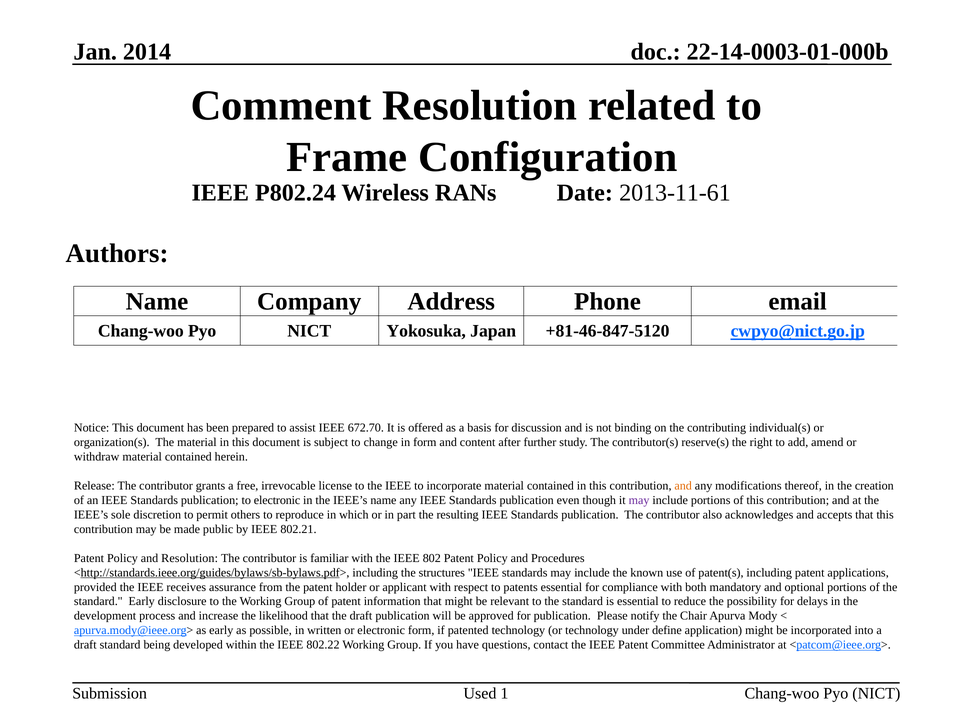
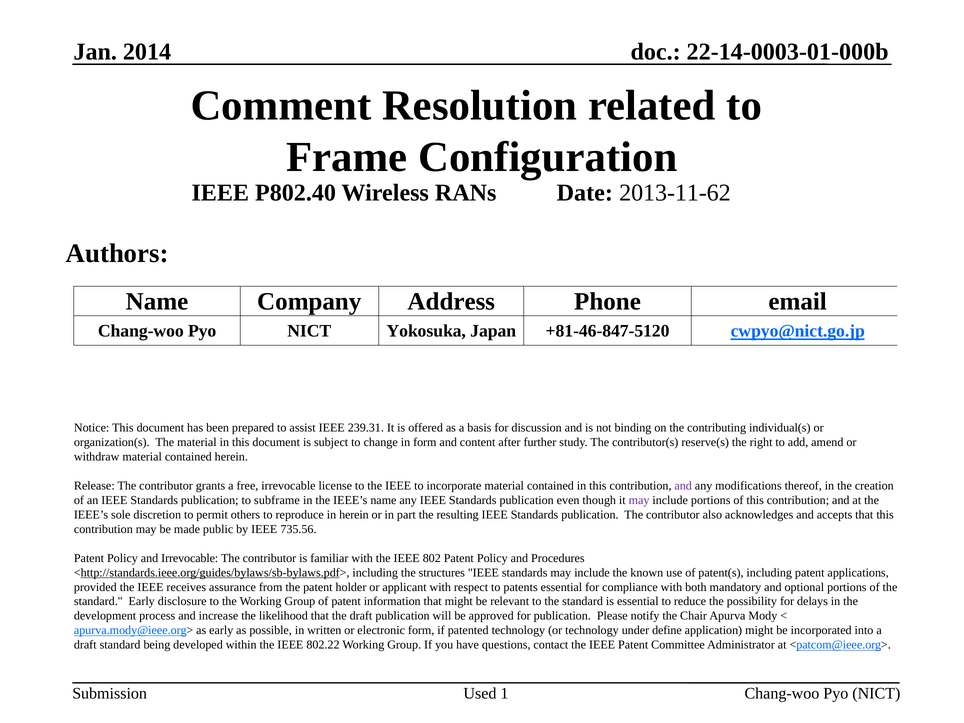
P802.24: P802.24 -> P802.40 (296, 193)
2013-11-61: 2013-11-61 -> 2013-11-62 (675, 193)
672.70: 672.70 -> 239.31 (366, 428)
and colour: orange -> purple (683, 486)
to electronic: electronic -> subframe (277, 500)
in which: which -> herein (354, 515)
802.21: 802.21 -> 735.56 (298, 529)
and Resolution: Resolution -> Irrevocable (190, 558)
